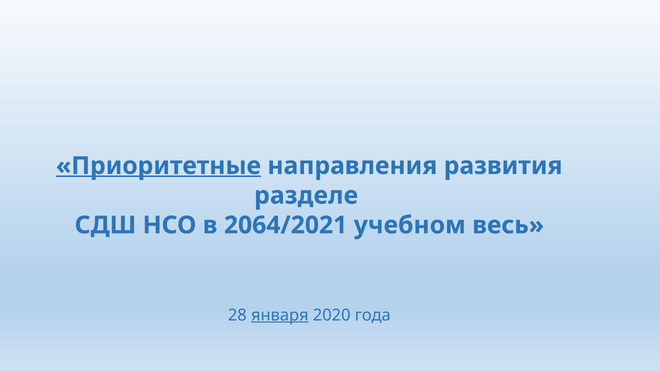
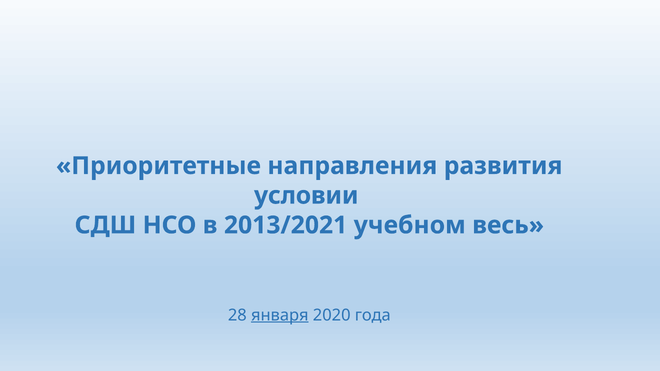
Приоритетные underline: present -> none (158, 166)
разделе: разделе -> условии (306, 196)
2064/2021: 2064/2021 -> 2013/2021 (286, 225)
